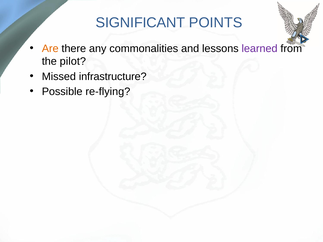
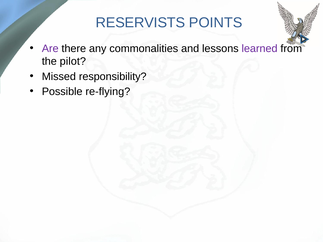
SIGNIFICANT: SIGNIFICANT -> RESERVISTS (140, 23)
Are colour: orange -> purple (50, 49)
infrastructure: infrastructure -> responsibility (113, 77)
